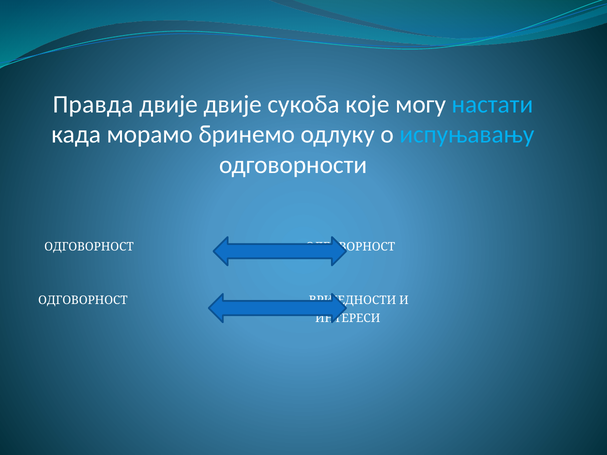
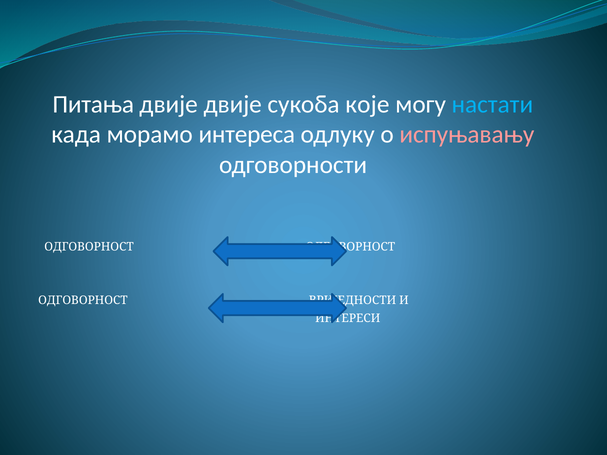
Правда: Правда -> Питања (93, 104)
бринемо: бринемо -> интереса (247, 135)
испуњавању colour: light blue -> pink (467, 135)
